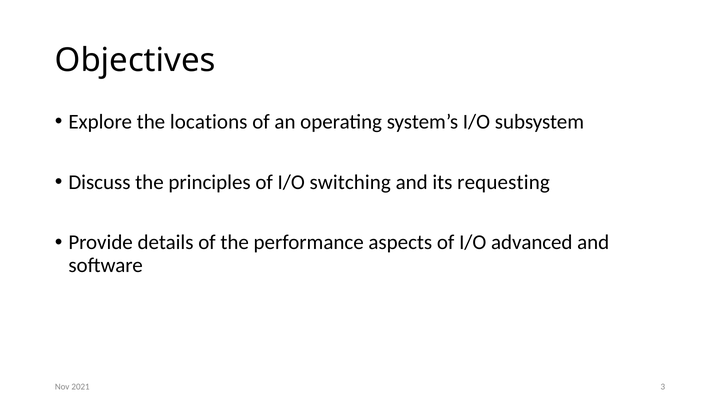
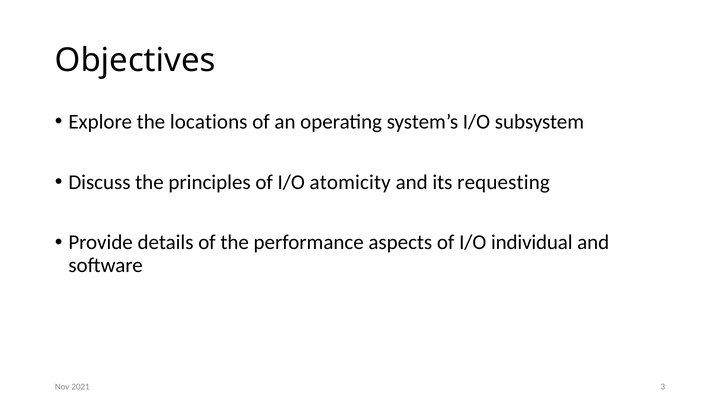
switching: switching -> atomicity (350, 182)
advanced: advanced -> individual (532, 242)
